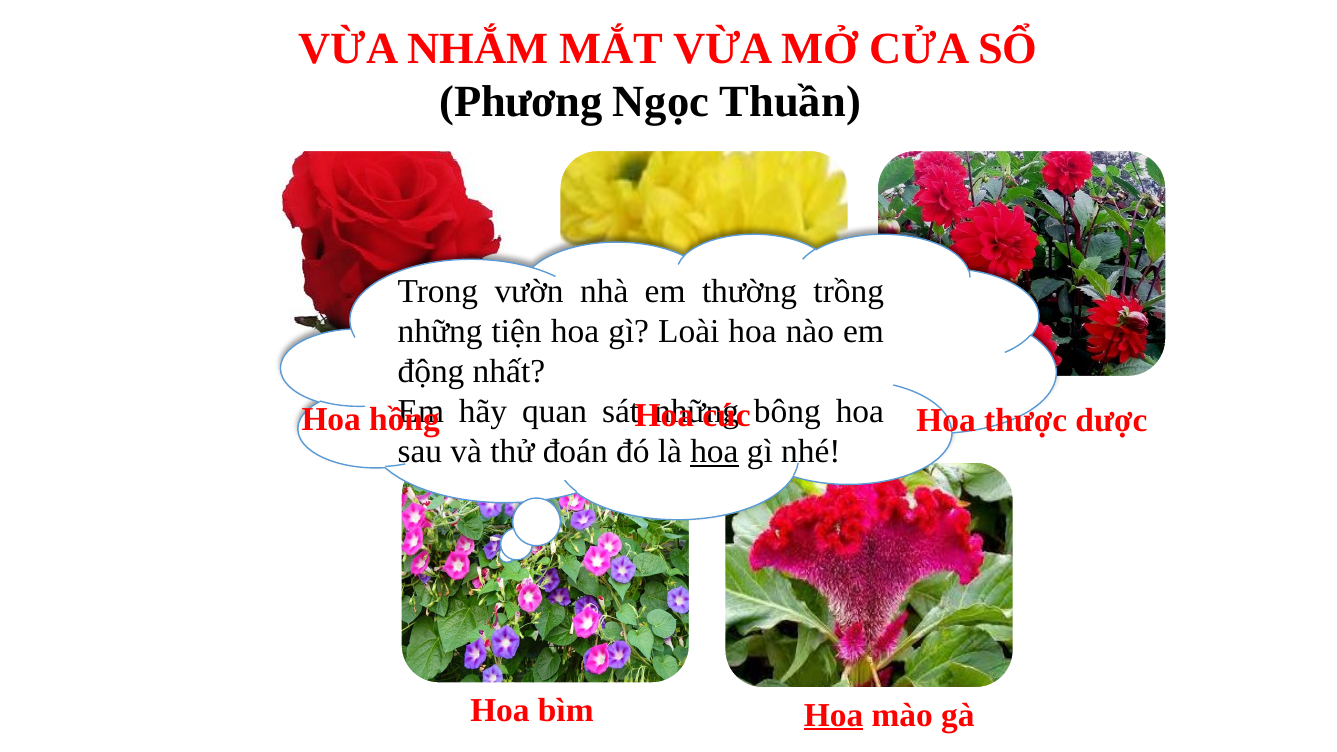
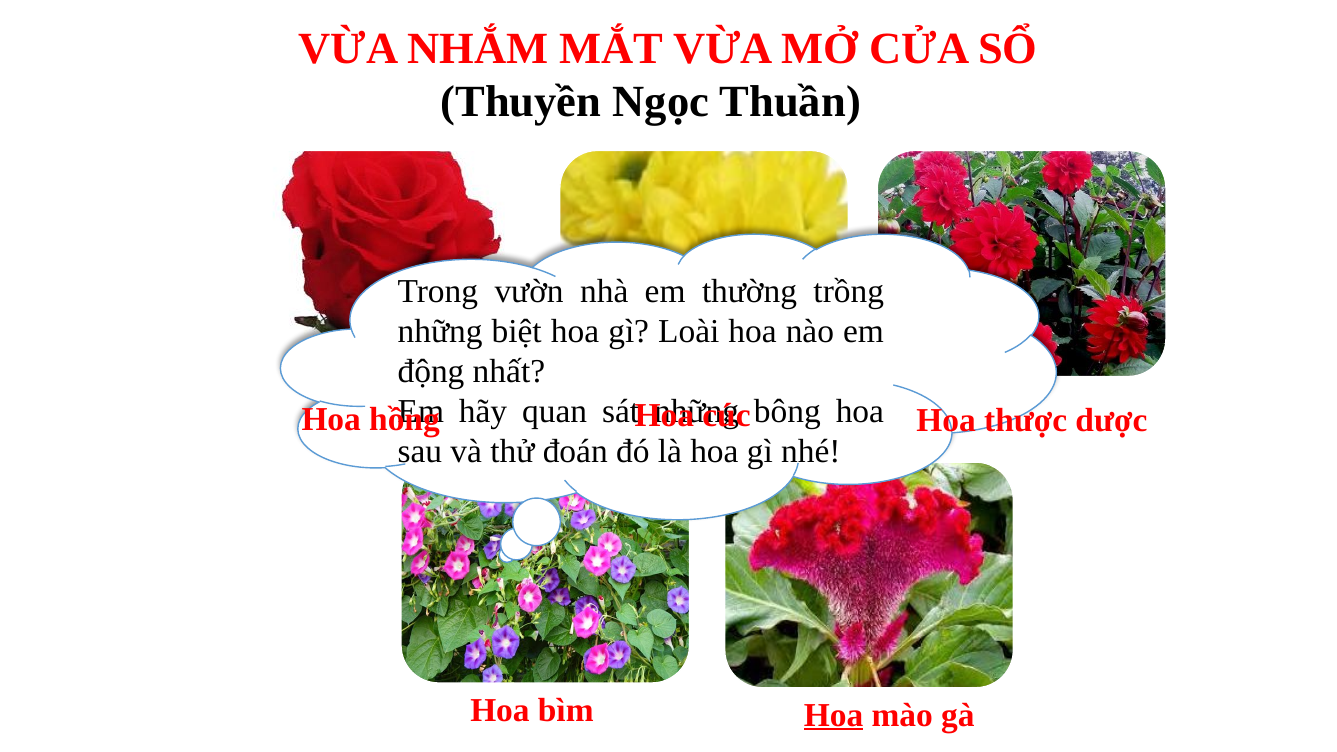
Phương: Phương -> Thuyền (521, 102)
tiện: tiện -> biệt (517, 332)
hoa underline: present -> none (714, 452)
